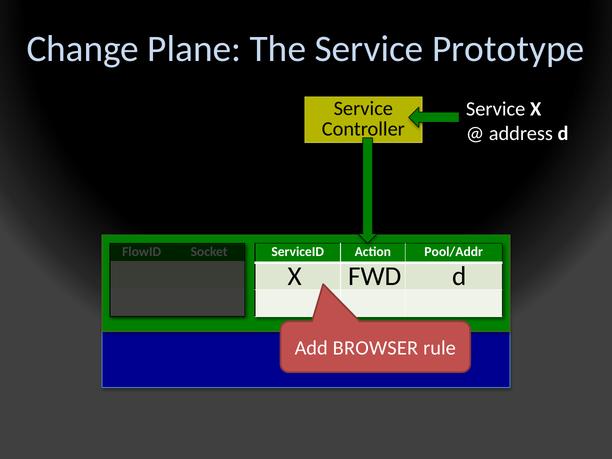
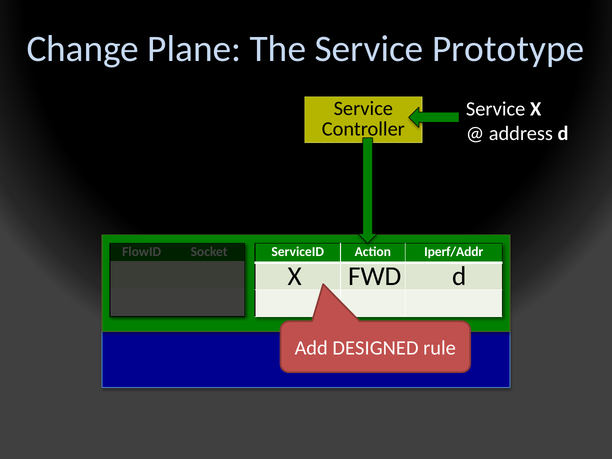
Pool/Addr: Pool/Addr -> Iperf/Addr (454, 252)
BROWSER: BROWSER -> DESIGNED (376, 348)
